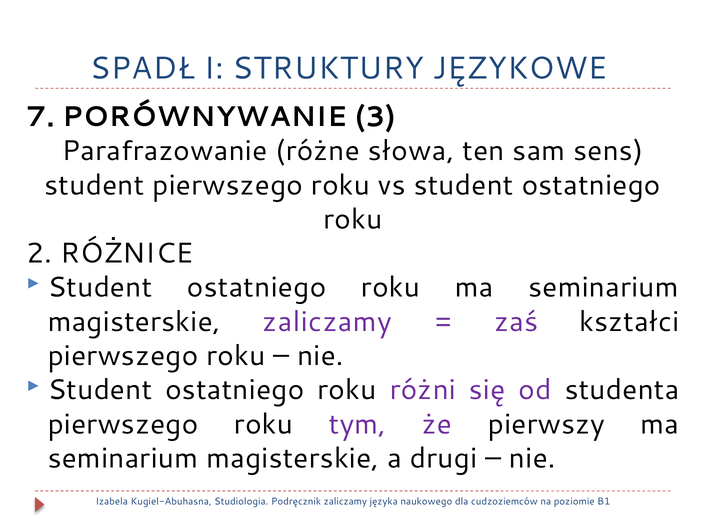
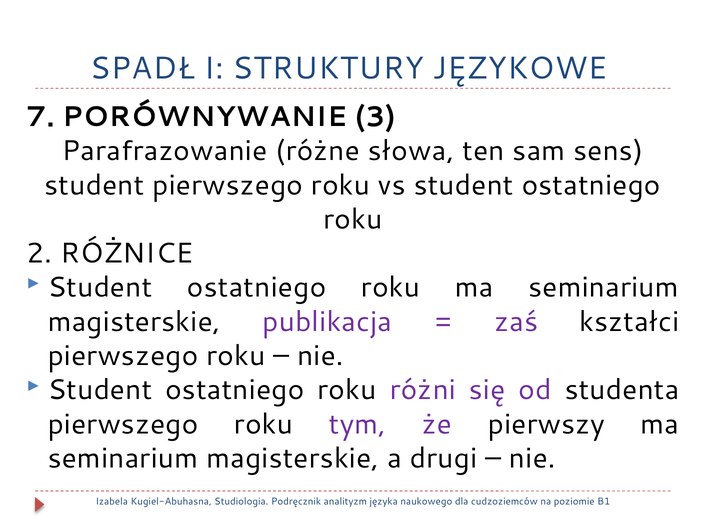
magisterskie zaliczamy: zaliczamy -> publikacja (327, 321)
Podręcznik zaliczamy: zaliczamy -> analityzm (345, 501)
